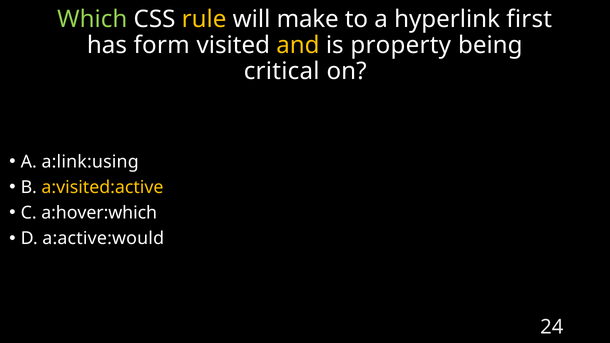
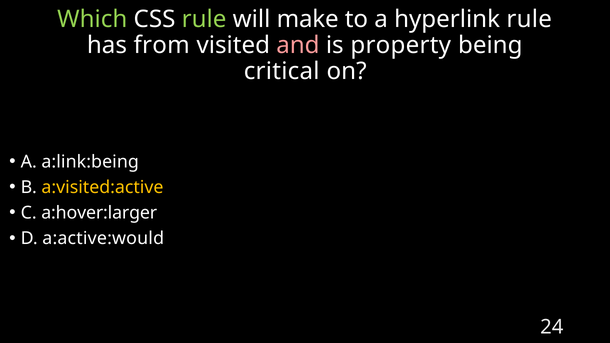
rule colour: yellow -> light green (204, 19)
hyperlink first: first -> rule (529, 19)
form: form -> from (162, 45)
and colour: yellow -> pink (298, 45)
a:link:using: a:link:using -> a:link:being (90, 162)
a:hover:which: a:hover:which -> a:hover:larger (99, 213)
